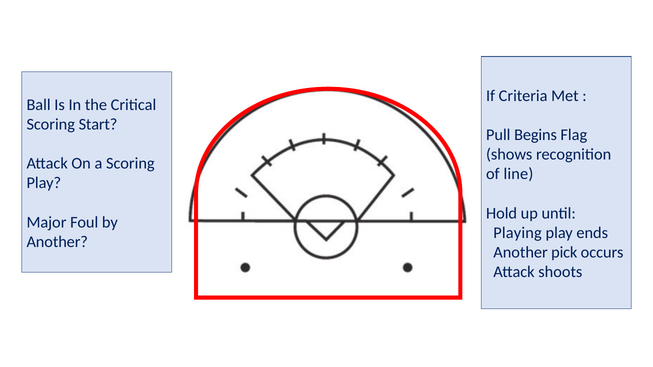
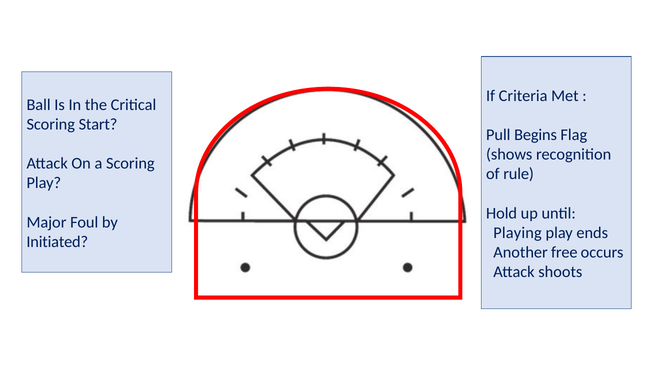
line: line -> rule (519, 174)
Another: Another -> Initiated (57, 242)
pick: pick -> free (564, 253)
